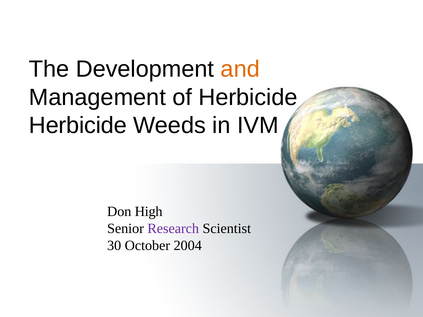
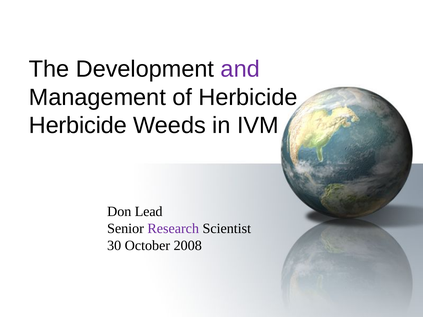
and colour: orange -> purple (240, 69)
High: High -> Lead (149, 212)
2004: 2004 -> 2008 (188, 246)
